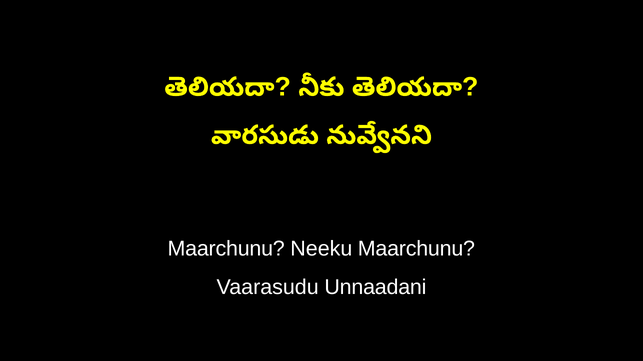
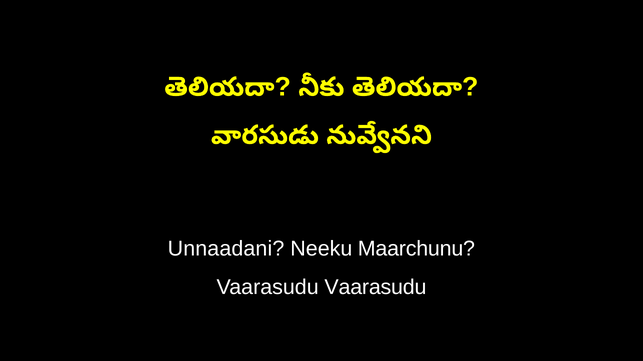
Maarchunu: Maarchunu -> Unnaadani (226, 249)
Vaarasudu Unnaadani: Unnaadani -> Vaarasudu (375, 288)
